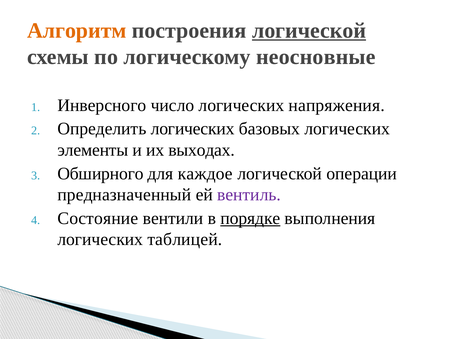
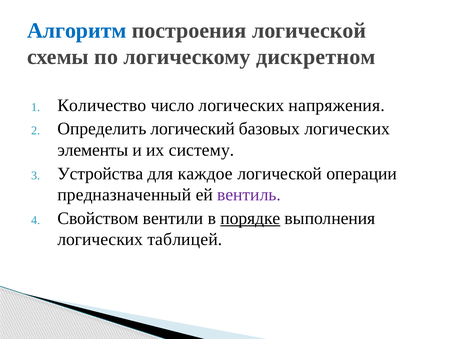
Алгоритм colour: orange -> blue (77, 31)
логической underline: present -> none (309, 31)
неосновные: неосновные -> дискретном (316, 57)
Инверсного: Инверсного -> Количество (102, 105)
Определить логических: логических -> логический (193, 129)
выходах: выходах -> систему (202, 150)
Обширного: Обширного -> Устройства (100, 174)
Состояние: Состояние -> Свойством (98, 218)
